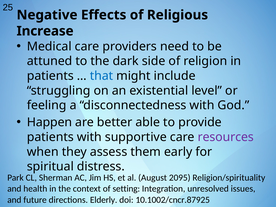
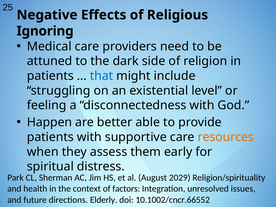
Increase: Increase -> Ignoring (45, 31)
resources colour: purple -> orange (226, 137)
2095: 2095 -> 2029 (180, 178)
setting: setting -> factors (126, 189)
10.1002/cncr.87925: 10.1002/cncr.87925 -> 10.1002/cncr.66552 (173, 200)
